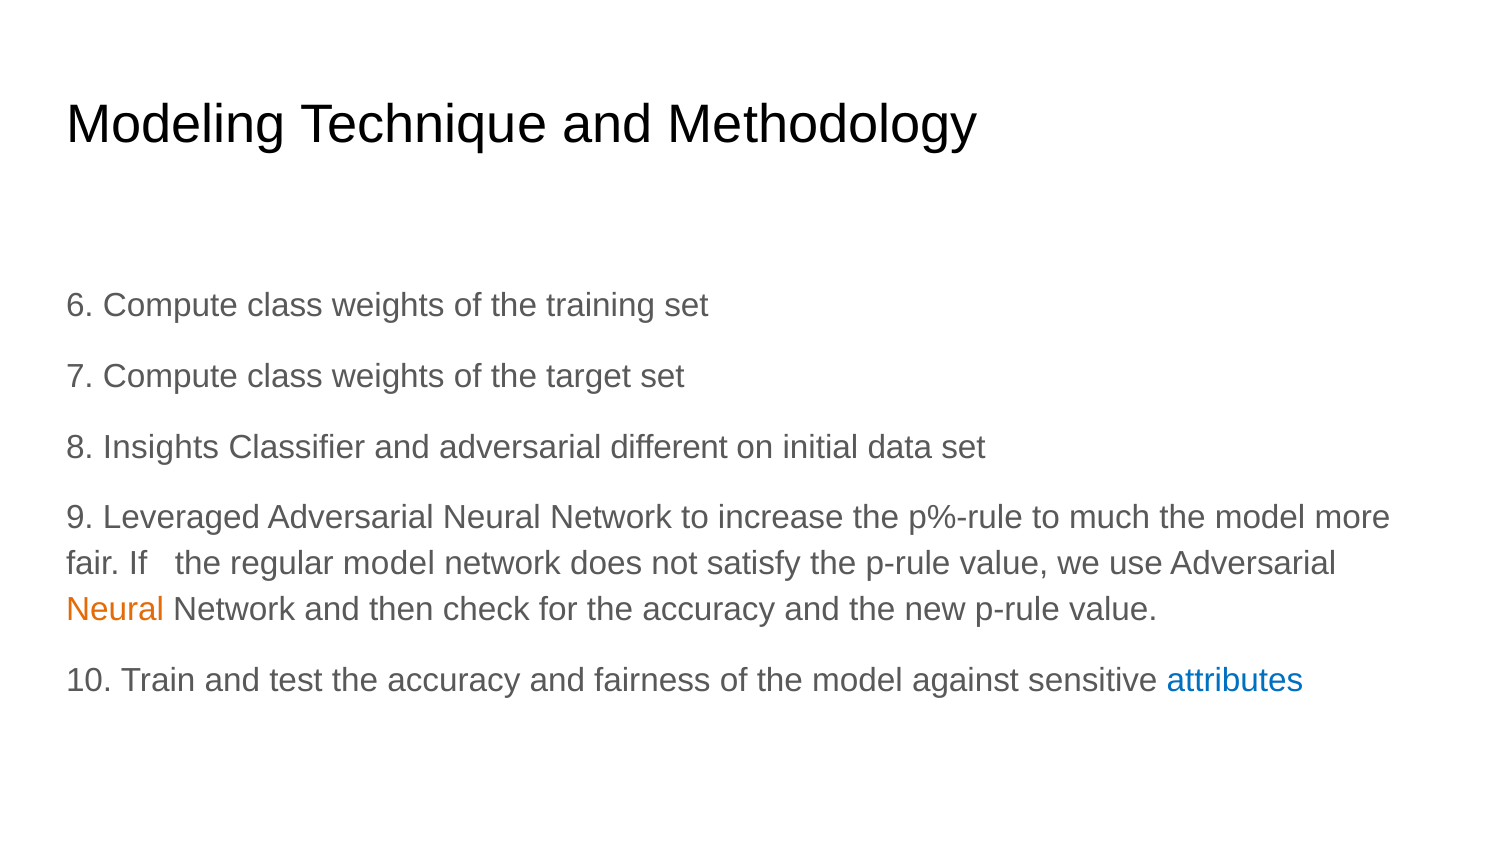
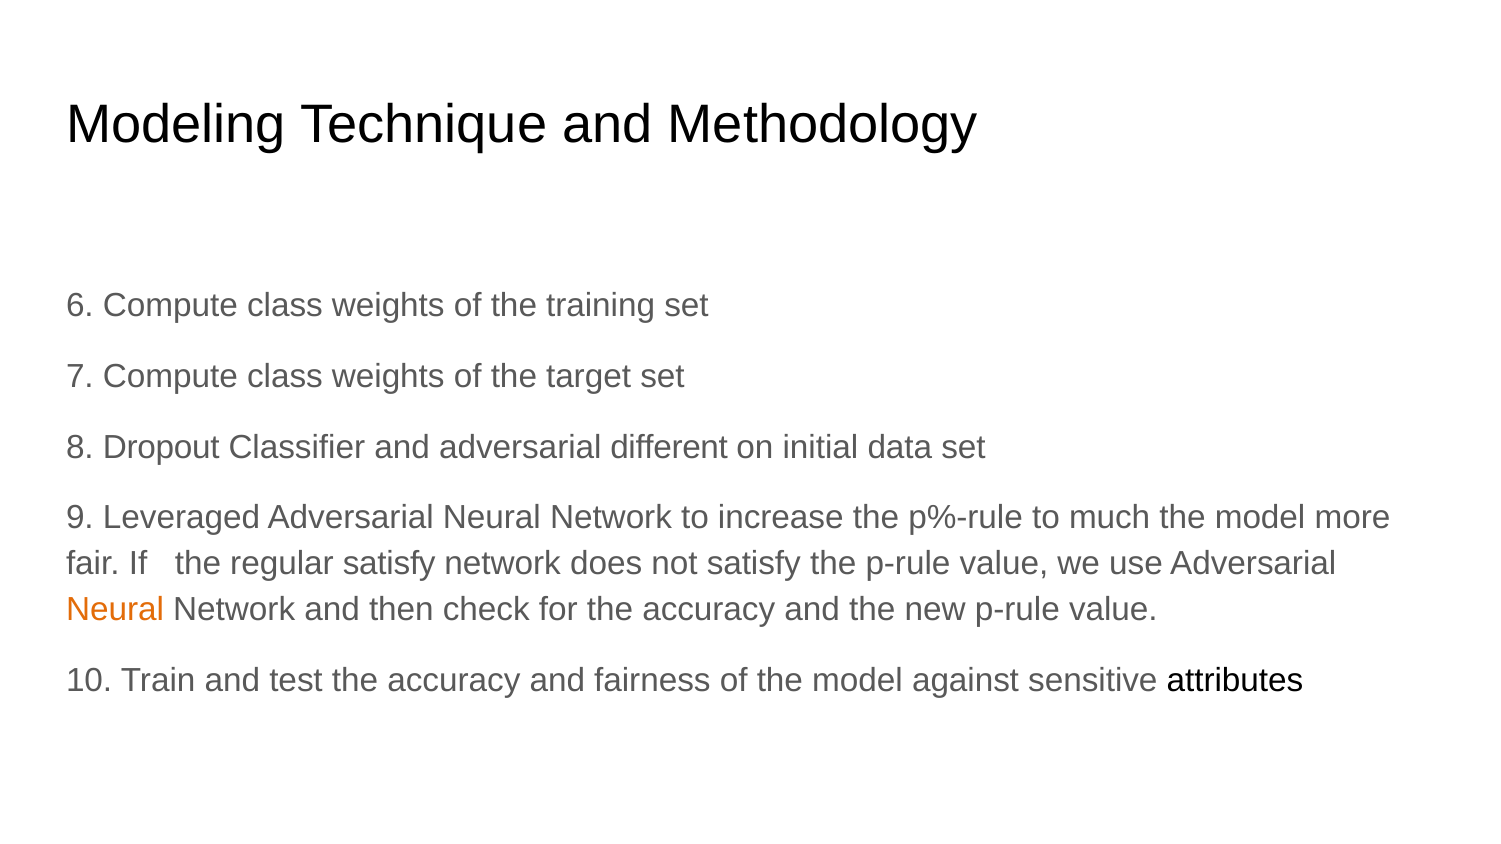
Insights: Insights -> Dropout (161, 447)
regular model: model -> satisfy (389, 564)
attributes colour: blue -> black (1235, 681)
